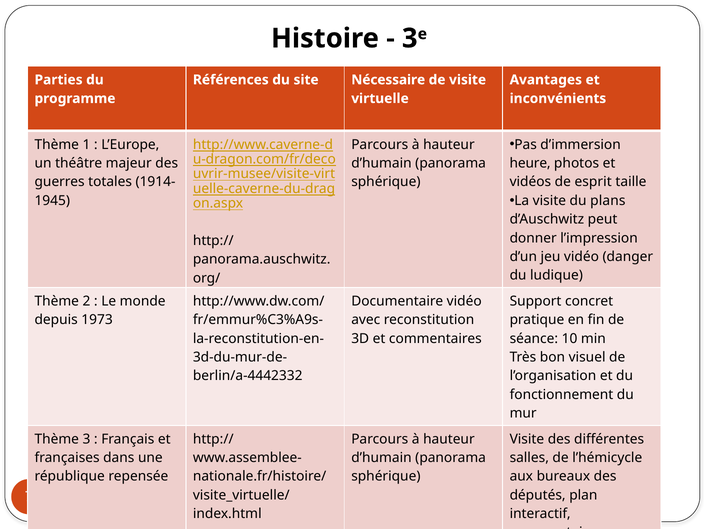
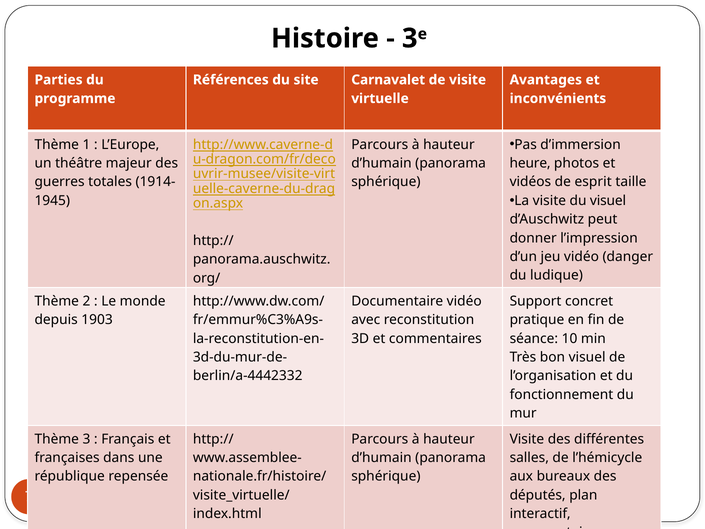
Nécessaire: Nécessaire -> Carnavalet (388, 80)
du plans: plans -> visuel (608, 201)
1973: 1973 -> 1903 (97, 320)
